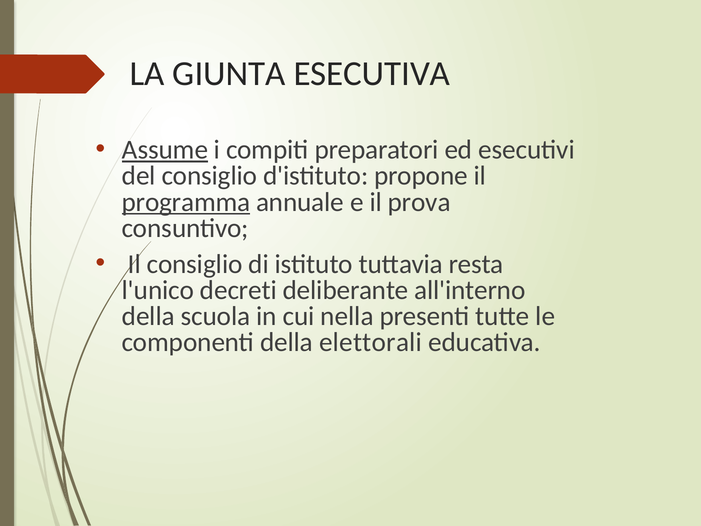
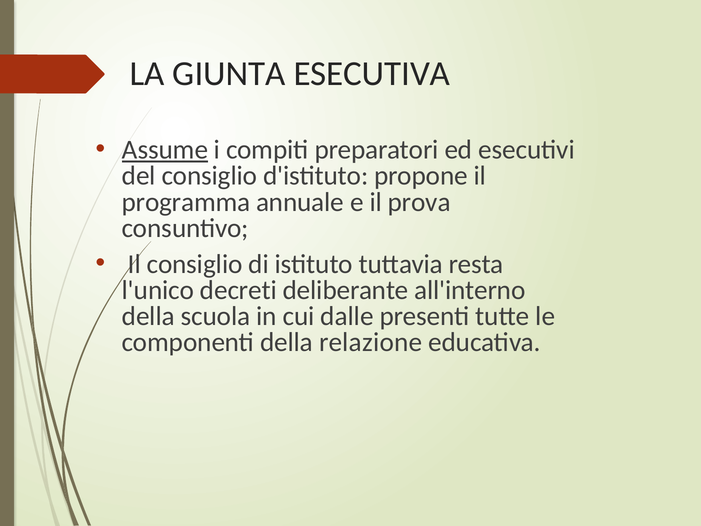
programma underline: present -> none (186, 202)
nella: nella -> dalle (347, 316)
elettorali: elettorali -> relazione (371, 342)
